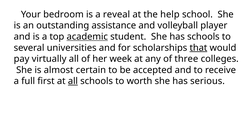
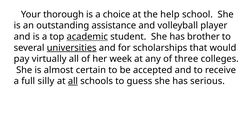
bedroom: bedroom -> thorough (64, 14)
reveal: reveal -> choice (117, 14)
has schools: schools -> brother (203, 37)
universities underline: none -> present (72, 48)
that underline: present -> none (198, 48)
first: first -> silly (46, 81)
worth: worth -> guess (139, 81)
